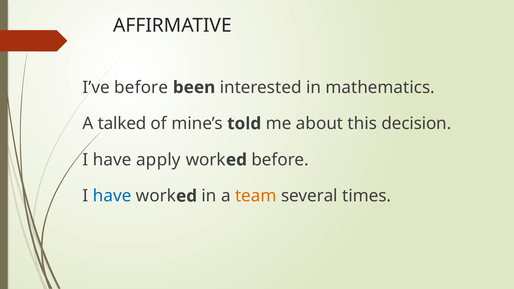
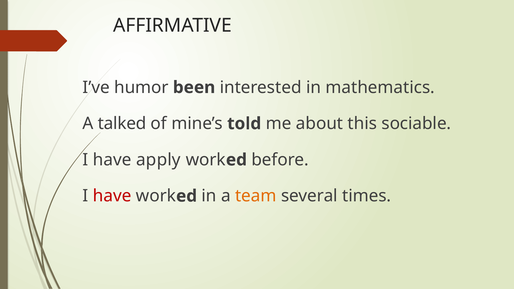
I’ve before: before -> humor (141, 87)
decision: decision -> sociable (416, 124)
have colour: blue -> red (112, 196)
